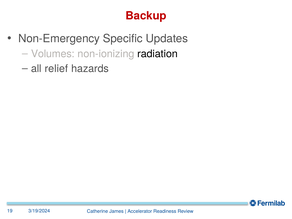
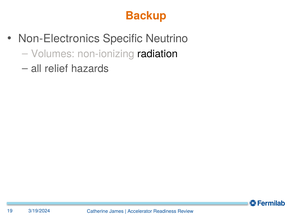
Backup colour: red -> orange (146, 16)
Non-Emergency: Non-Emergency -> Non-Electronics (59, 39)
Updates: Updates -> Neutrino (167, 39)
